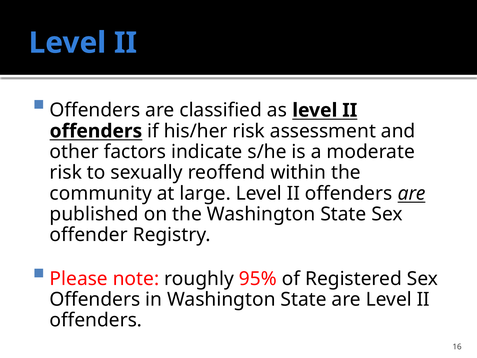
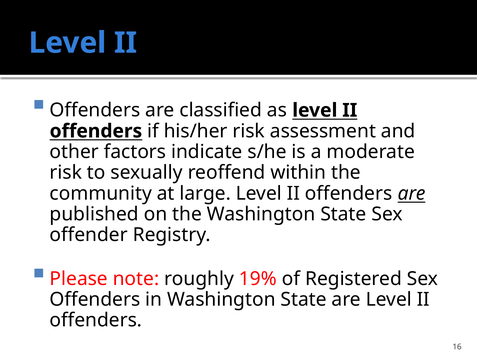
95%: 95% -> 19% (258, 279)
